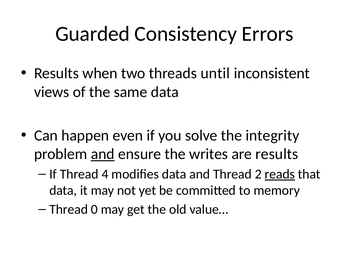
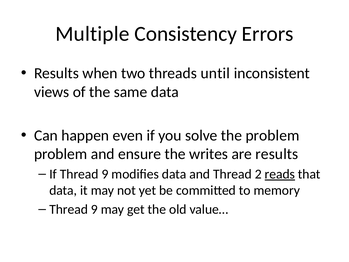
Guarded: Guarded -> Multiple (92, 34)
the integrity: integrity -> problem (272, 135)
and underline: present -> none (103, 154)
If Thread 4: 4 -> 9 (105, 174)
0: 0 -> 9 (94, 209)
